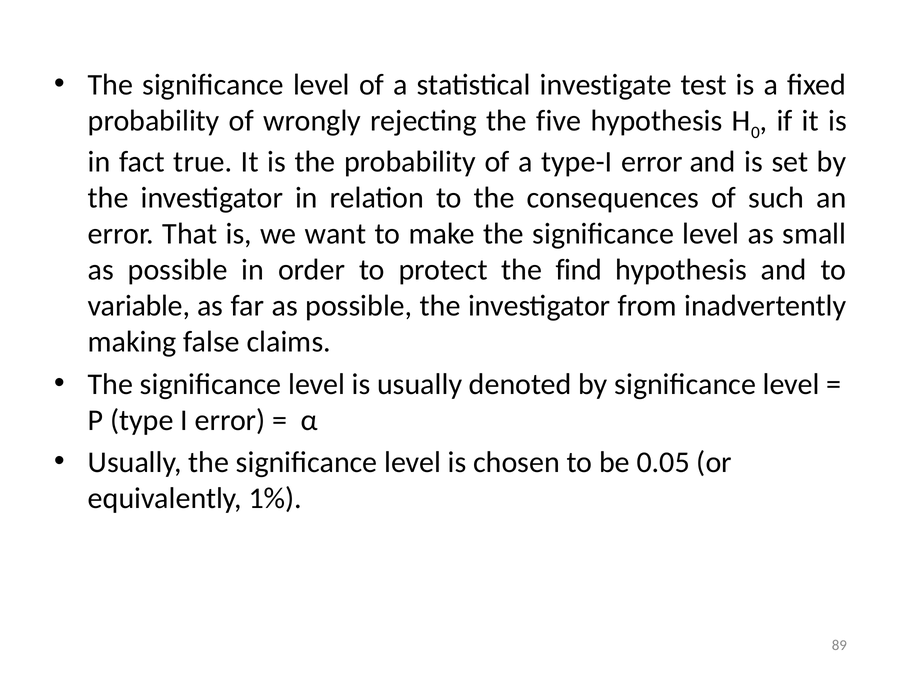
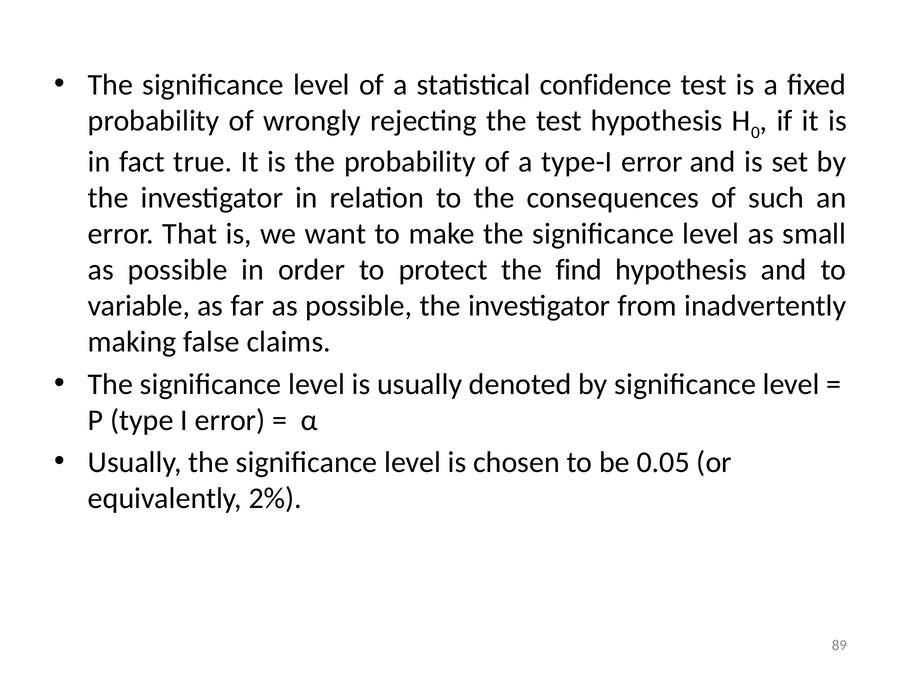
investigate: investigate -> confidence (606, 85)
the five: five -> test (559, 121)
1%: 1% -> 2% (275, 498)
